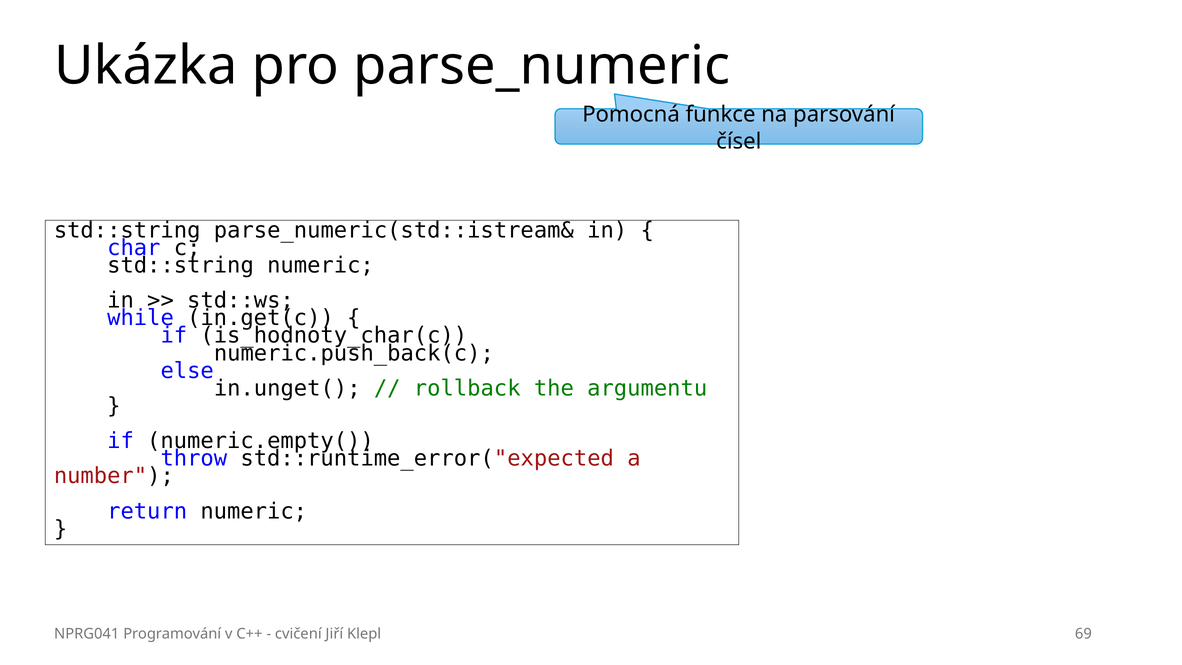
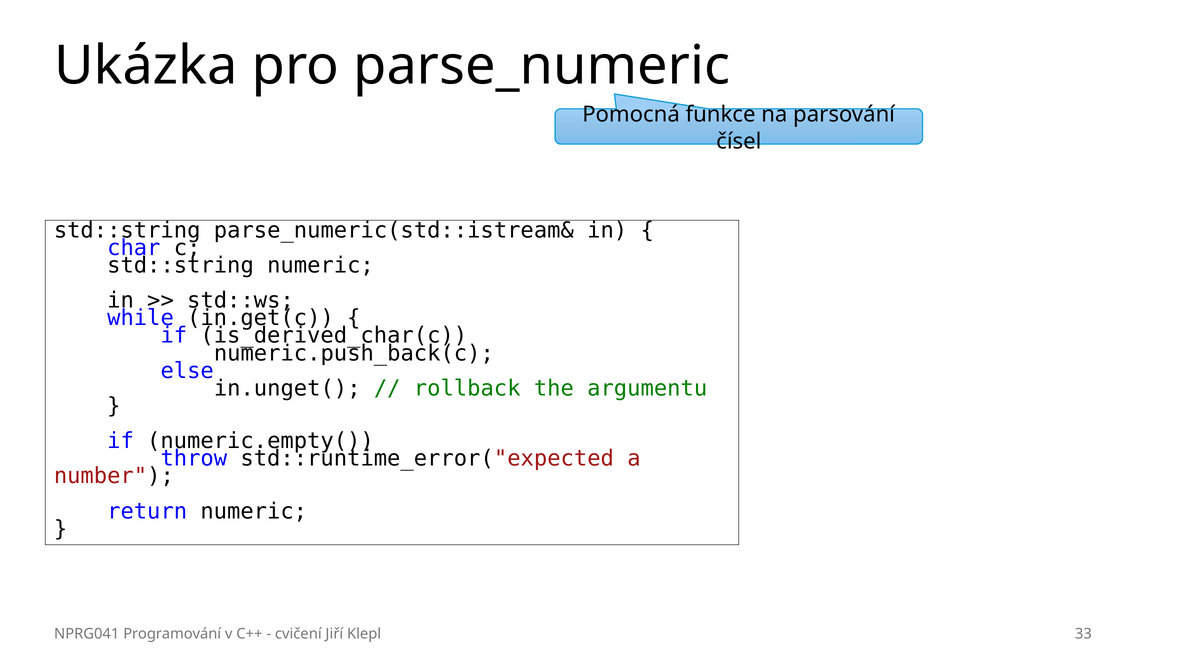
is_hodnoty_char(c: is_hodnoty_char(c -> is_derived_char(c (334, 336)
69: 69 -> 33 (1083, 634)
